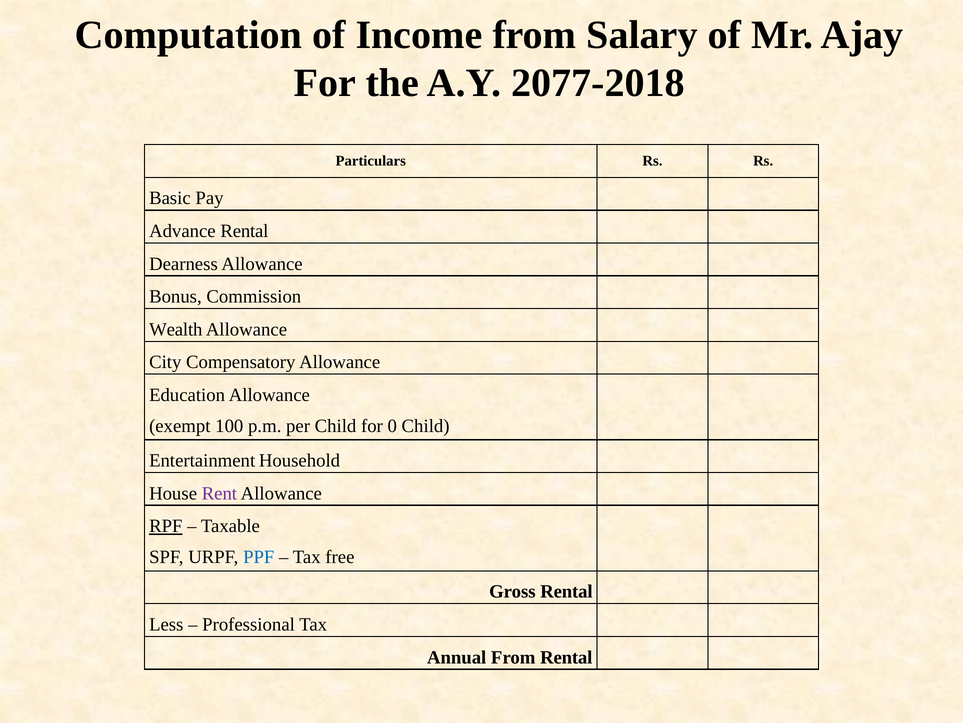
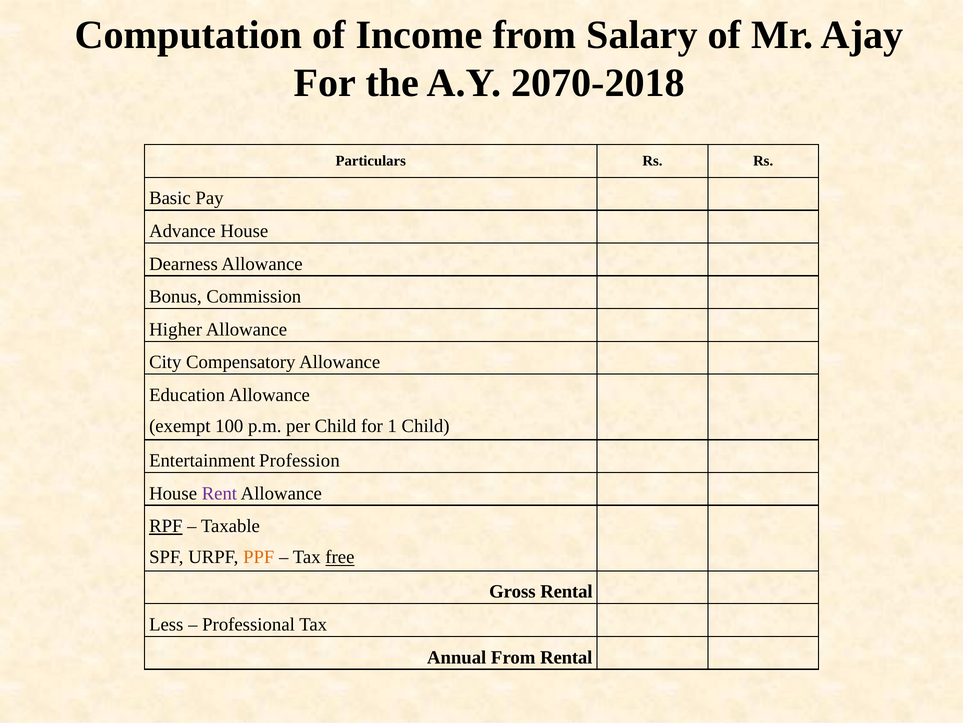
2077-2018: 2077-2018 -> 2070-2018 (598, 83)
Advance Rental: Rental -> House (244, 231)
Wealth: Wealth -> Higher (176, 329)
0: 0 -> 1 (392, 426)
Household: Household -> Profession (299, 460)
PPF colour: blue -> orange (259, 557)
free underline: none -> present (340, 557)
